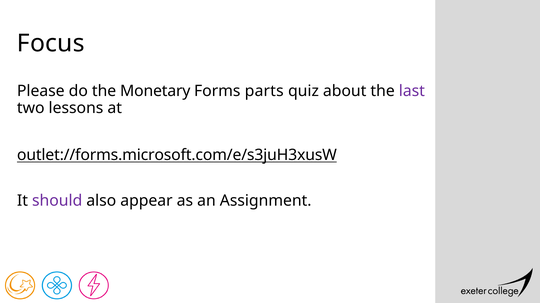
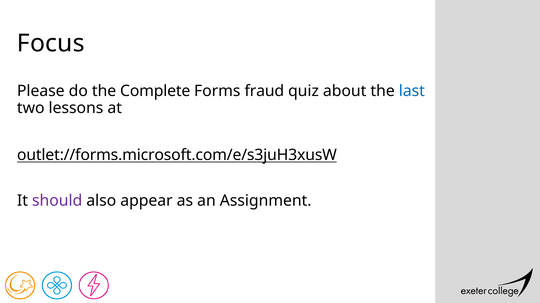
Monetary: Monetary -> Complete (155, 91)
parts: parts -> fraud (264, 91)
last colour: purple -> blue (412, 91)
